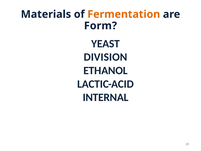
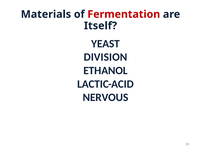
Fermentation colour: orange -> red (124, 14)
Form: Form -> Itself (100, 26)
INTERNAL: INTERNAL -> NERVOUS (106, 97)
